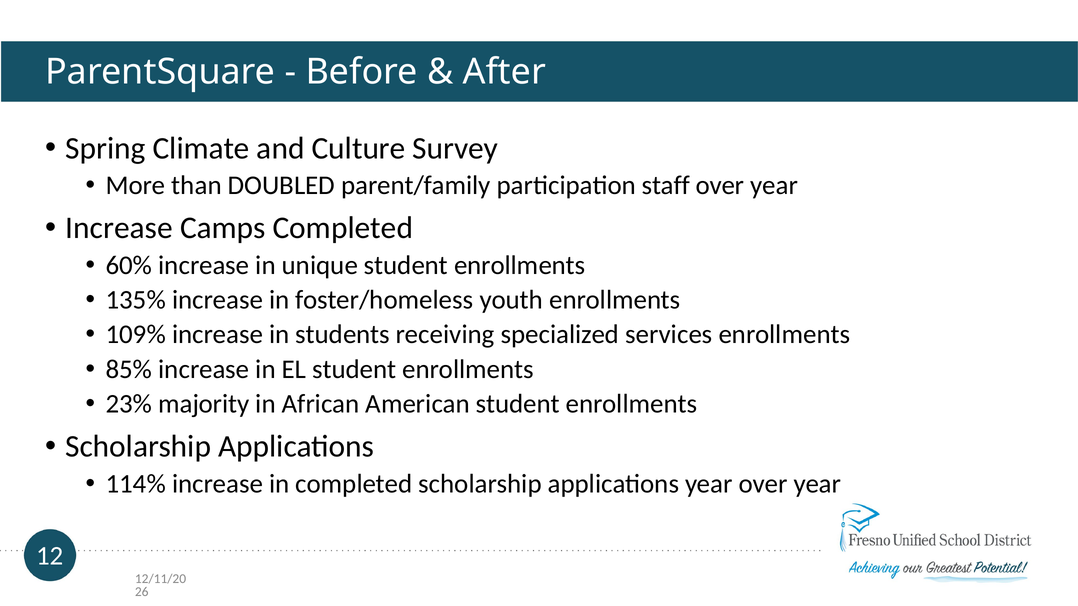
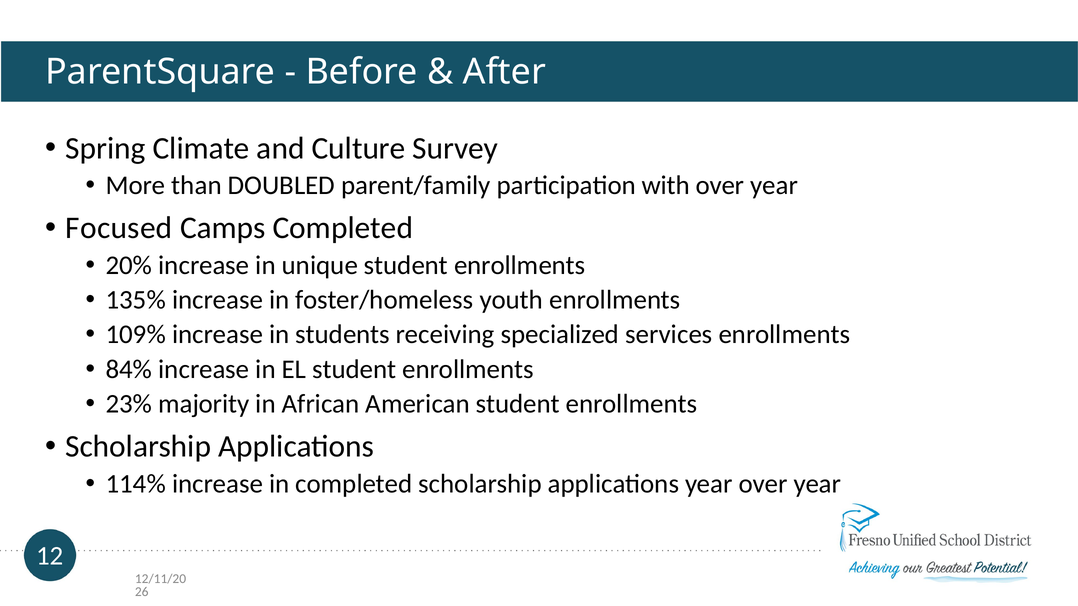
staff: staff -> with (666, 185)
Increase: Increase -> Focused (119, 228)
60%: 60% -> 20% (129, 265)
85%: 85% -> 84% (129, 369)
